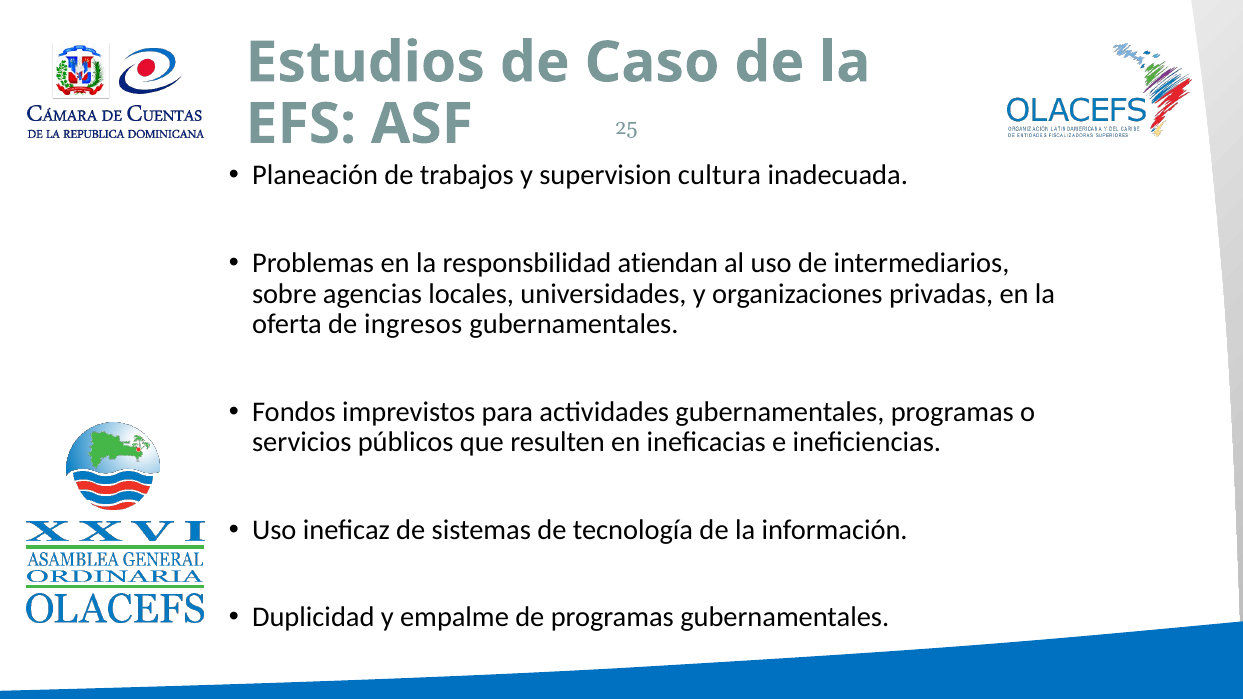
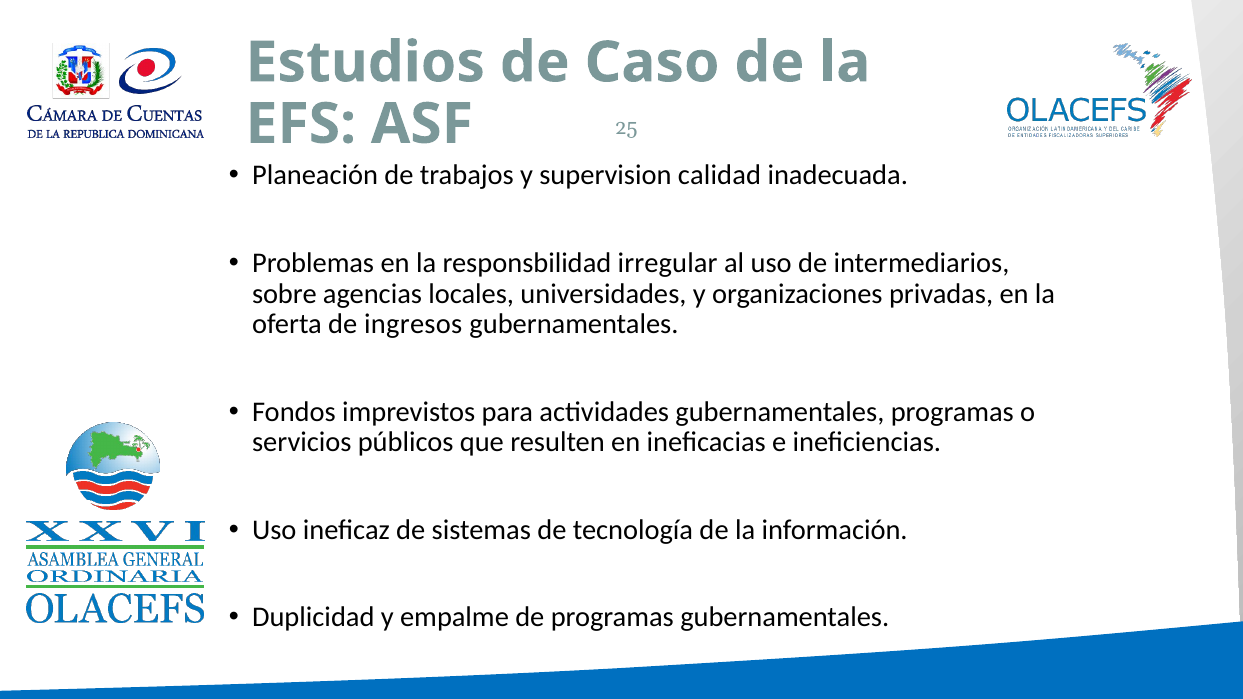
cultura: cultura -> calidad (719, 176)
atiendan: atiendan -> irregular (668, 263)
